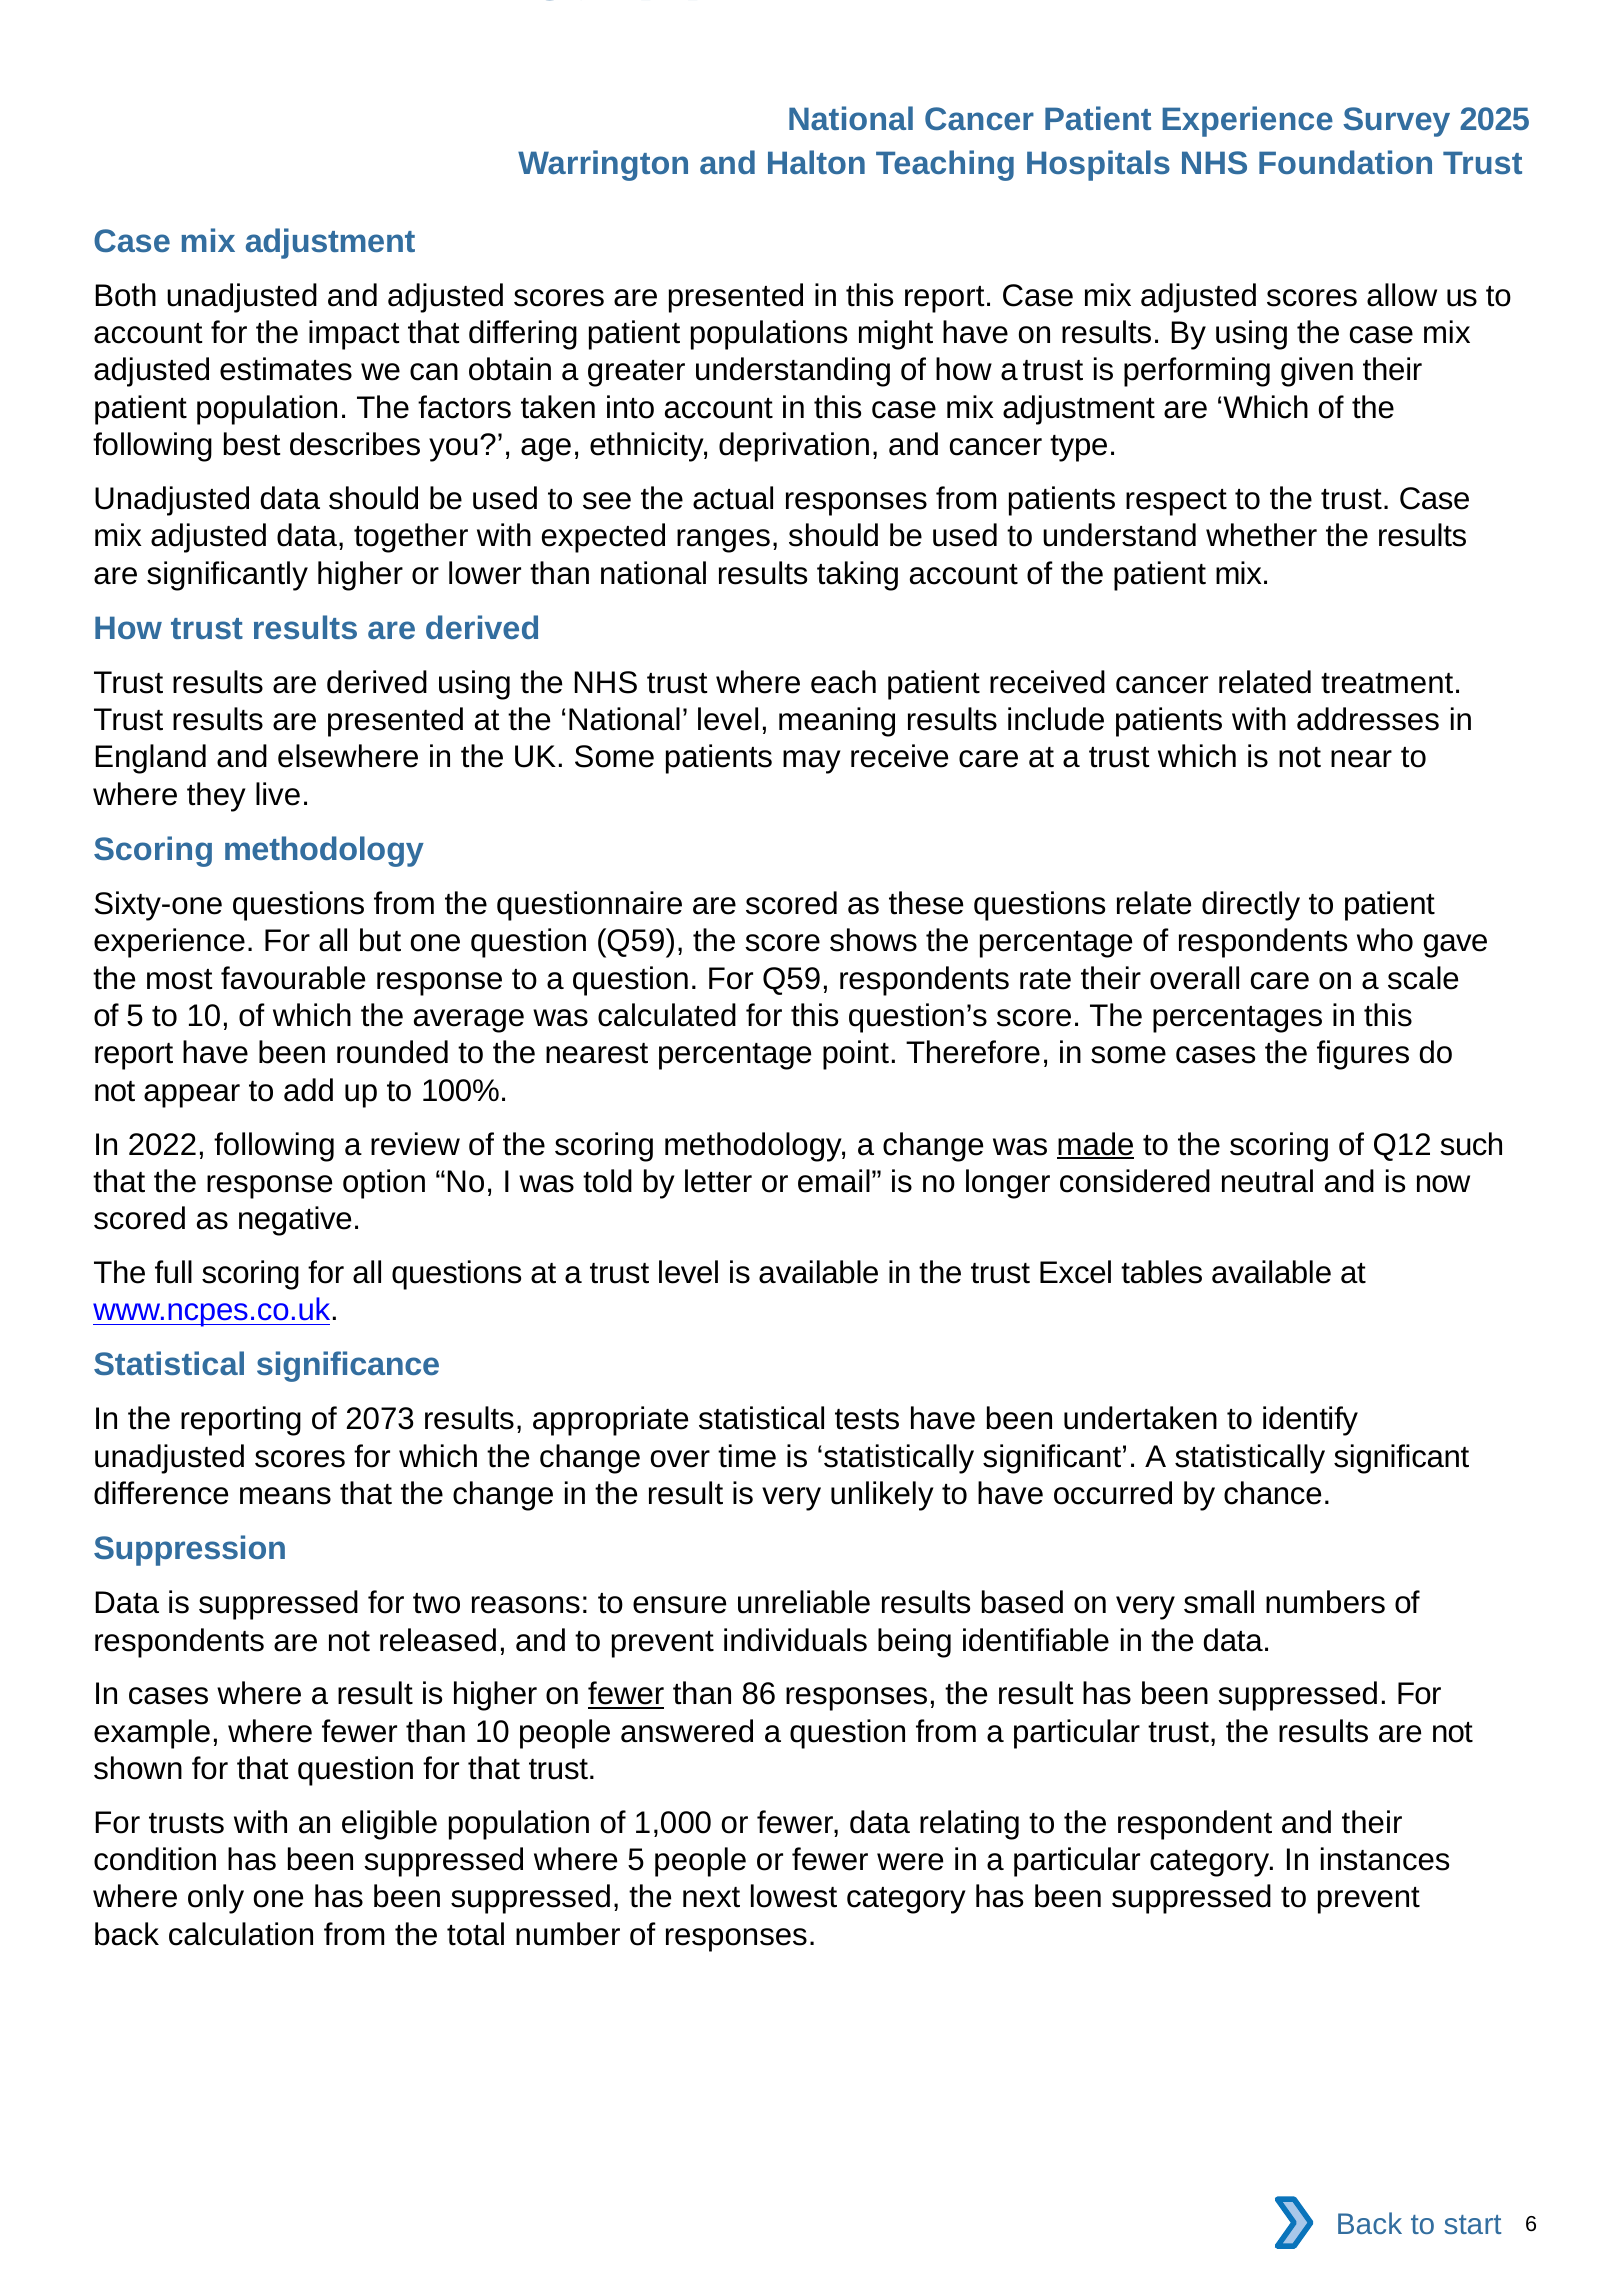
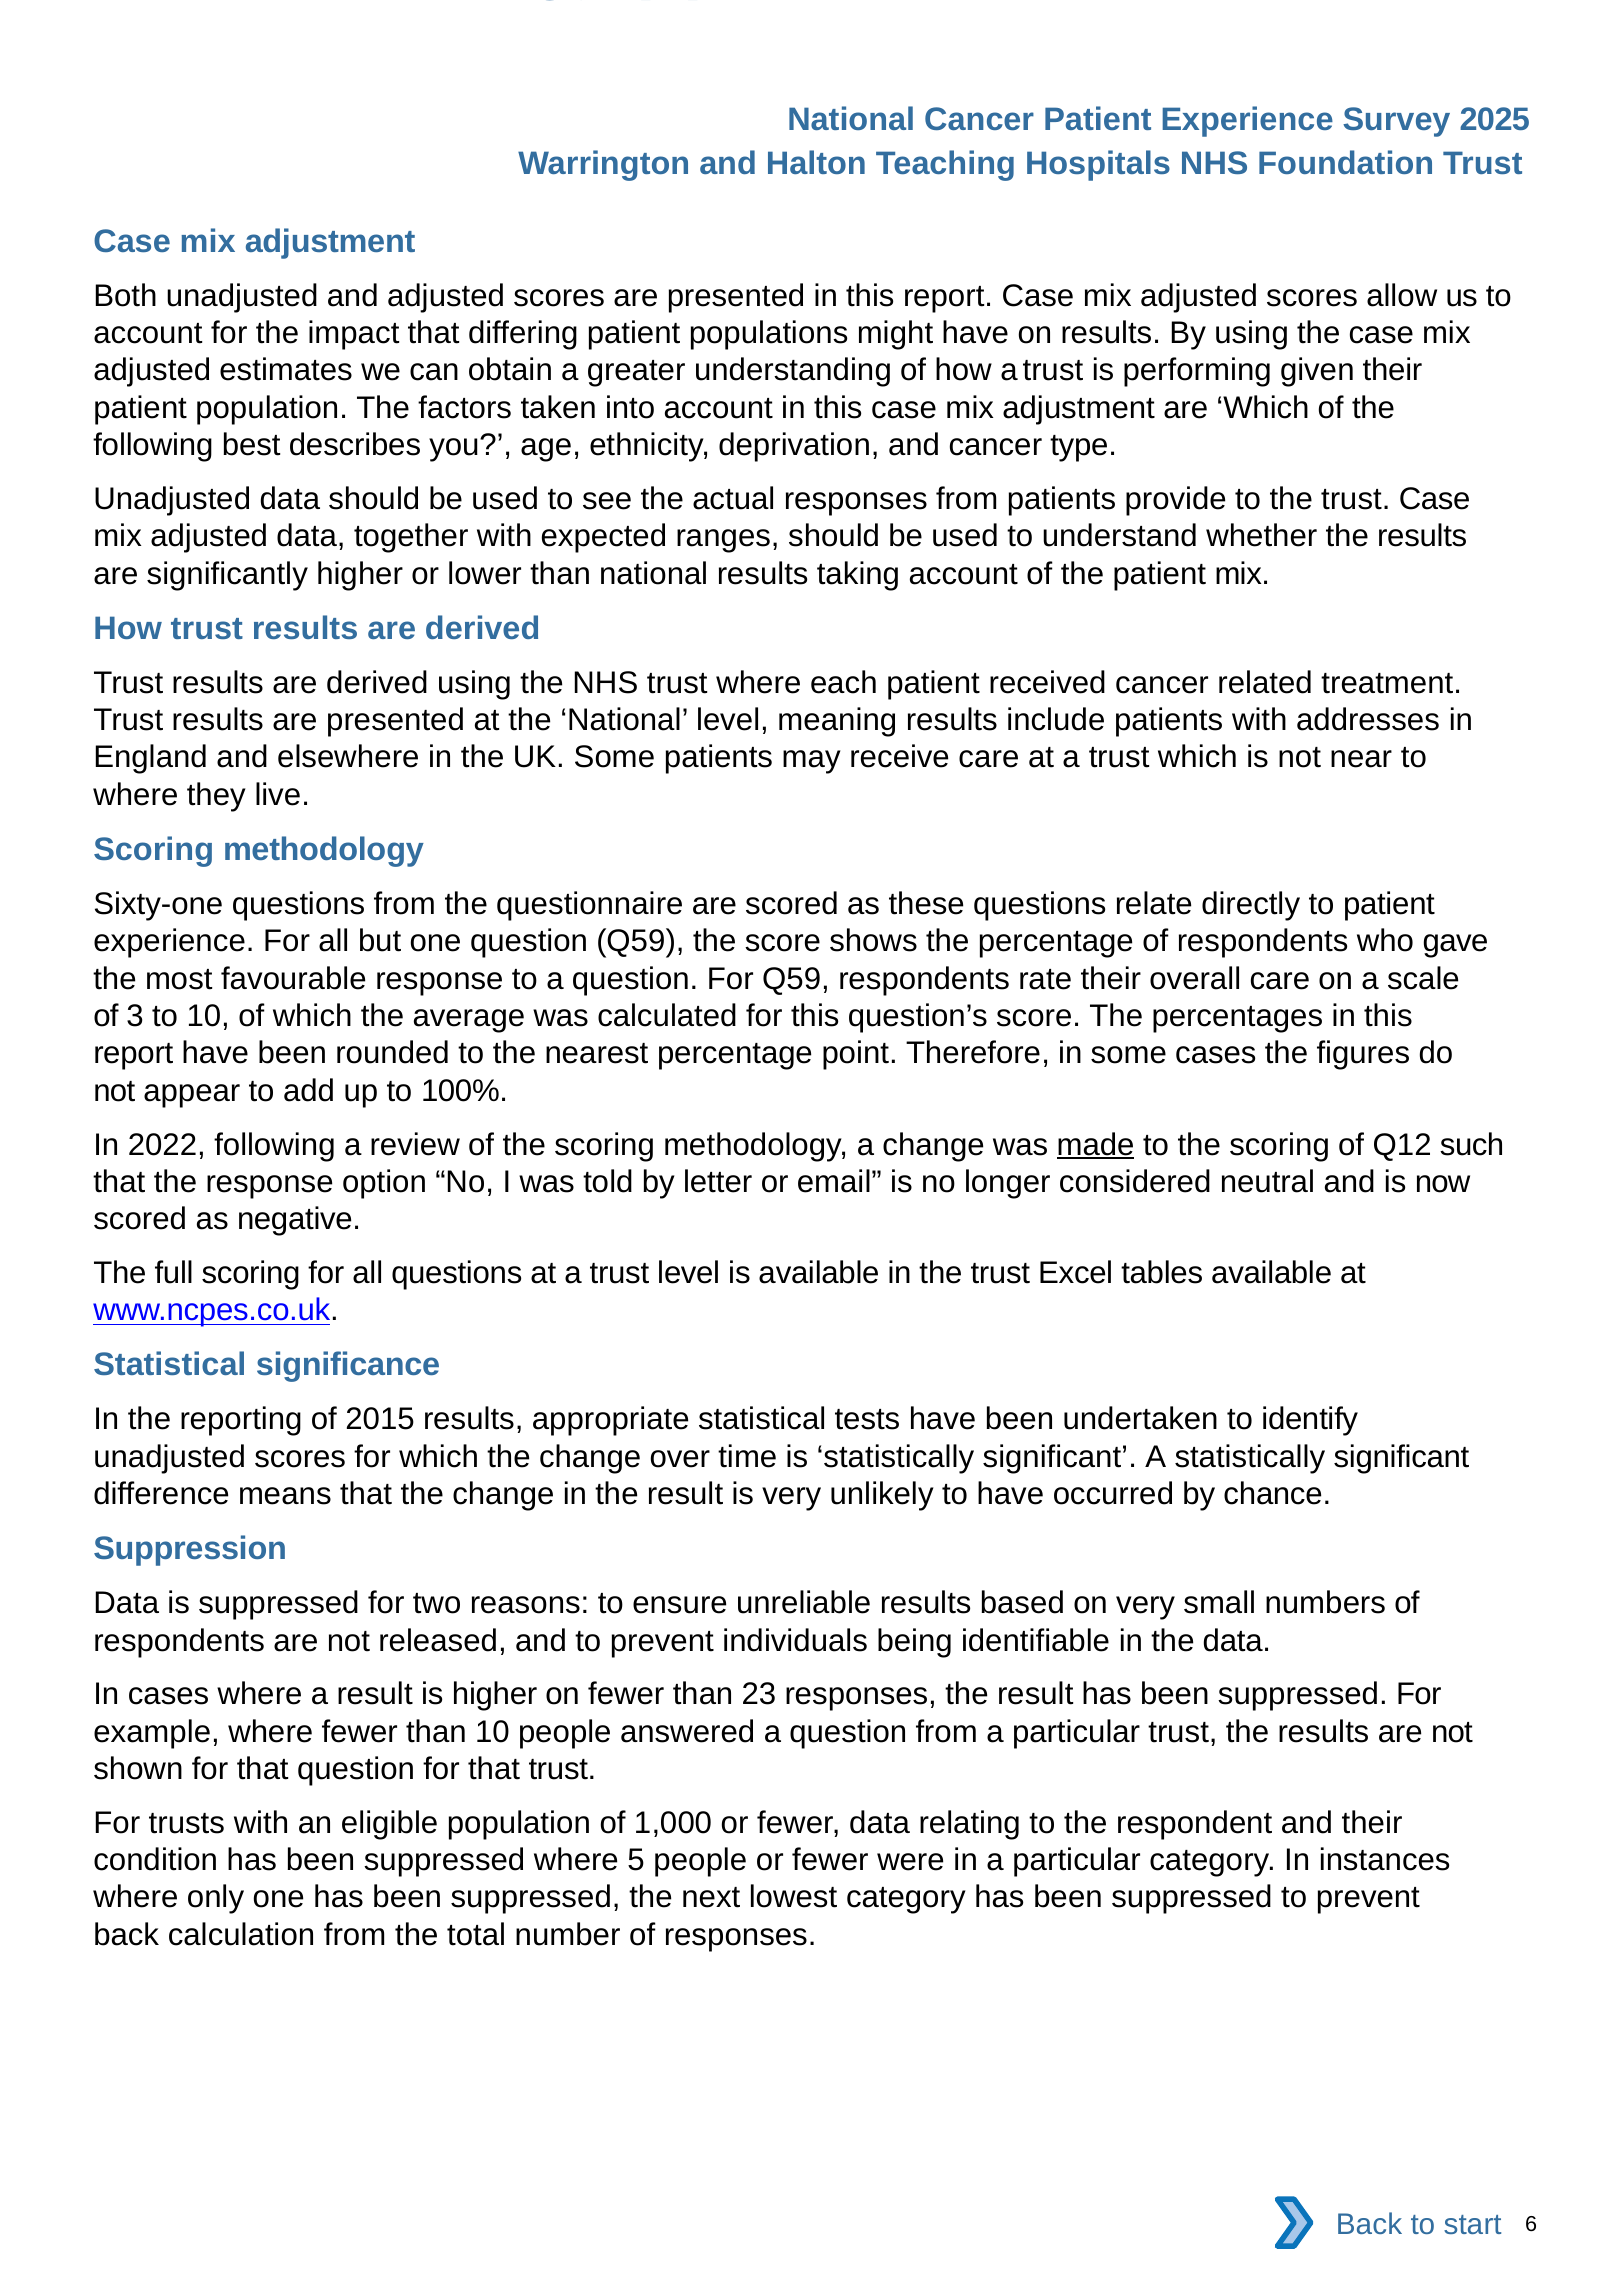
respect: respect -> provide (1176, 499)
of 5: 5 -> 3 (135, 1016)
2073: 2073 -> 2015 (380, 1420)
fewer underline: present -> none (626, 1695)
86: 86 -> 23 (759, 1695)
